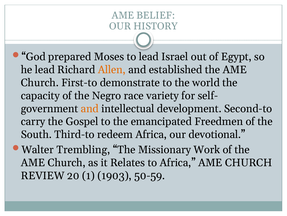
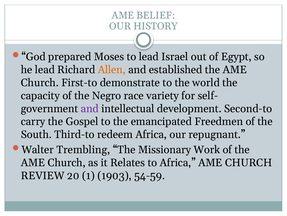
and colour: orange -> purple (90, 108)
devotional: devotional -> repugnant (217, 134)
50-59: 50-59 -> 54-59 (150, 175)
